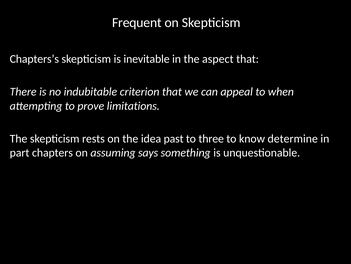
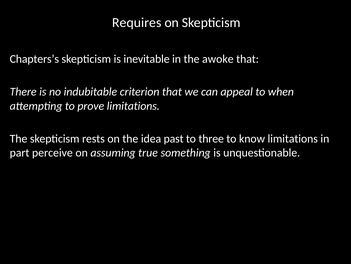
Frequent: Frequent -> Requires (137, 23)
aspect: aspect -> awoke (218, 59)
know determine: determine -> limitations (293, 138)
chapters: chapters -> perceive (52, 152)
says: says -> true (148, 152)
